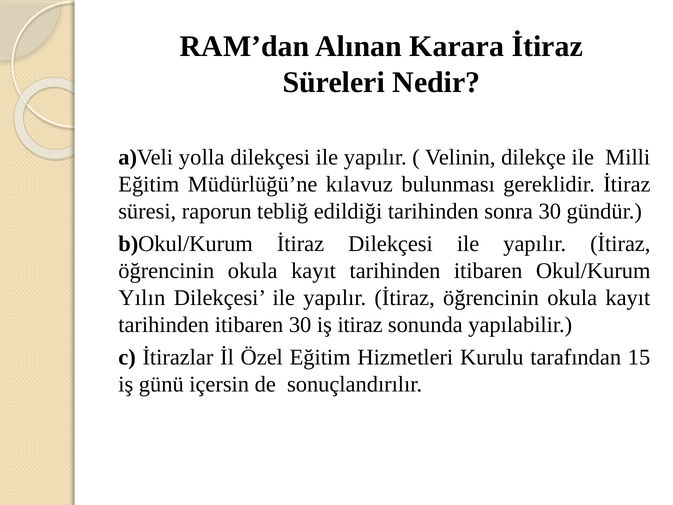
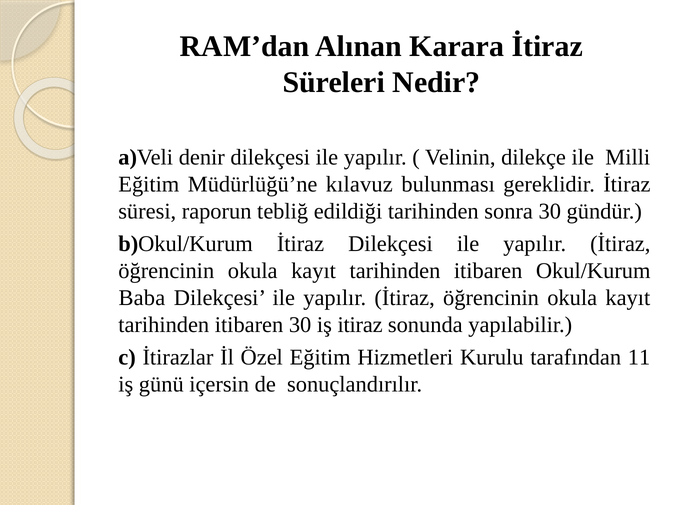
yolla: yolla -> denir (202, 157)
Yılın: Yılın -> Baba (142, 298)
15: 15 -> 11 (639, 357)
